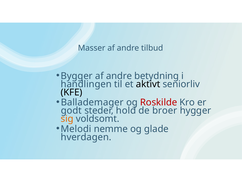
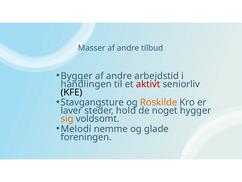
betydning: betydning -> arbejdstid (157, 76)
aktivt colour: black -> red (148, 84)
Ballademager: Ballademager -> Stavgangsture (92, 102)
Roskilde colour: red -> orange (159, 102)
godt: godt -> laver (71, 110)
broer: broer -> noget (165, 110)
hverdagen: hverdagen -> foreningen (86, 137)
